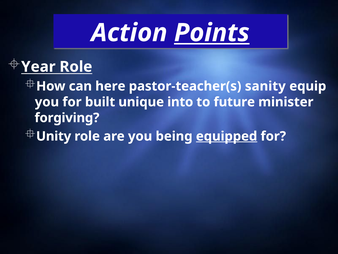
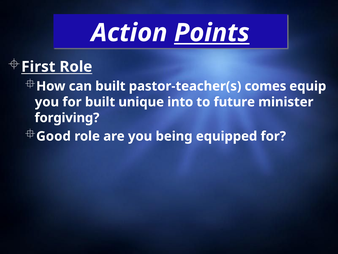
Year: Year -> First (38, 67)
can here: here -> built (110, 86)
sanity: sanity -> comes (265, 86)
Unity: Unity -> Good (54, 136)
equipped underline: present -> none (227, 136)
